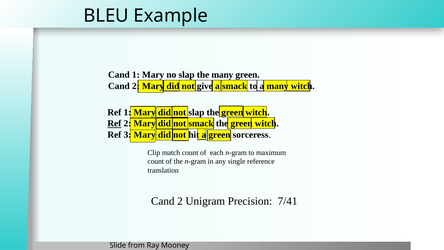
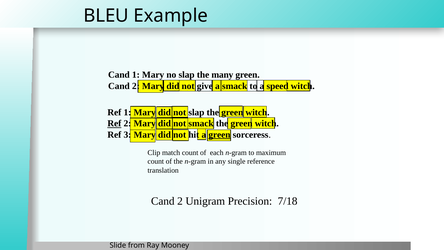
a many: many -> speed (278, 86)
green underline: none -> present (219, 135)
7/41: 7/41 -> 7/18 (288, 201)
